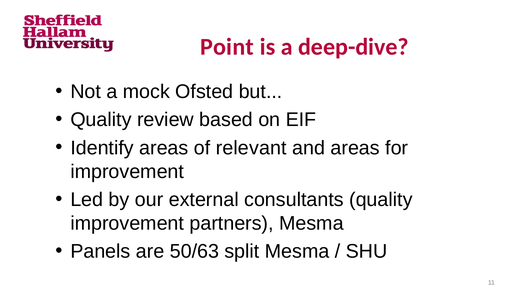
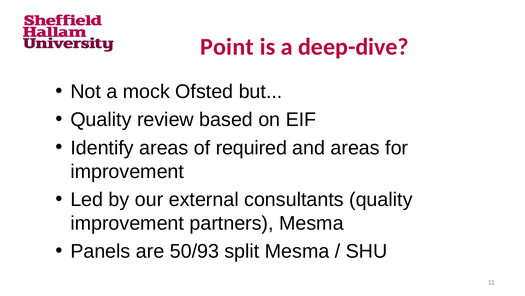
relevant: relevant -> required (251, 147)
50/63: 50/63 -> 50/93 (194, 251)
